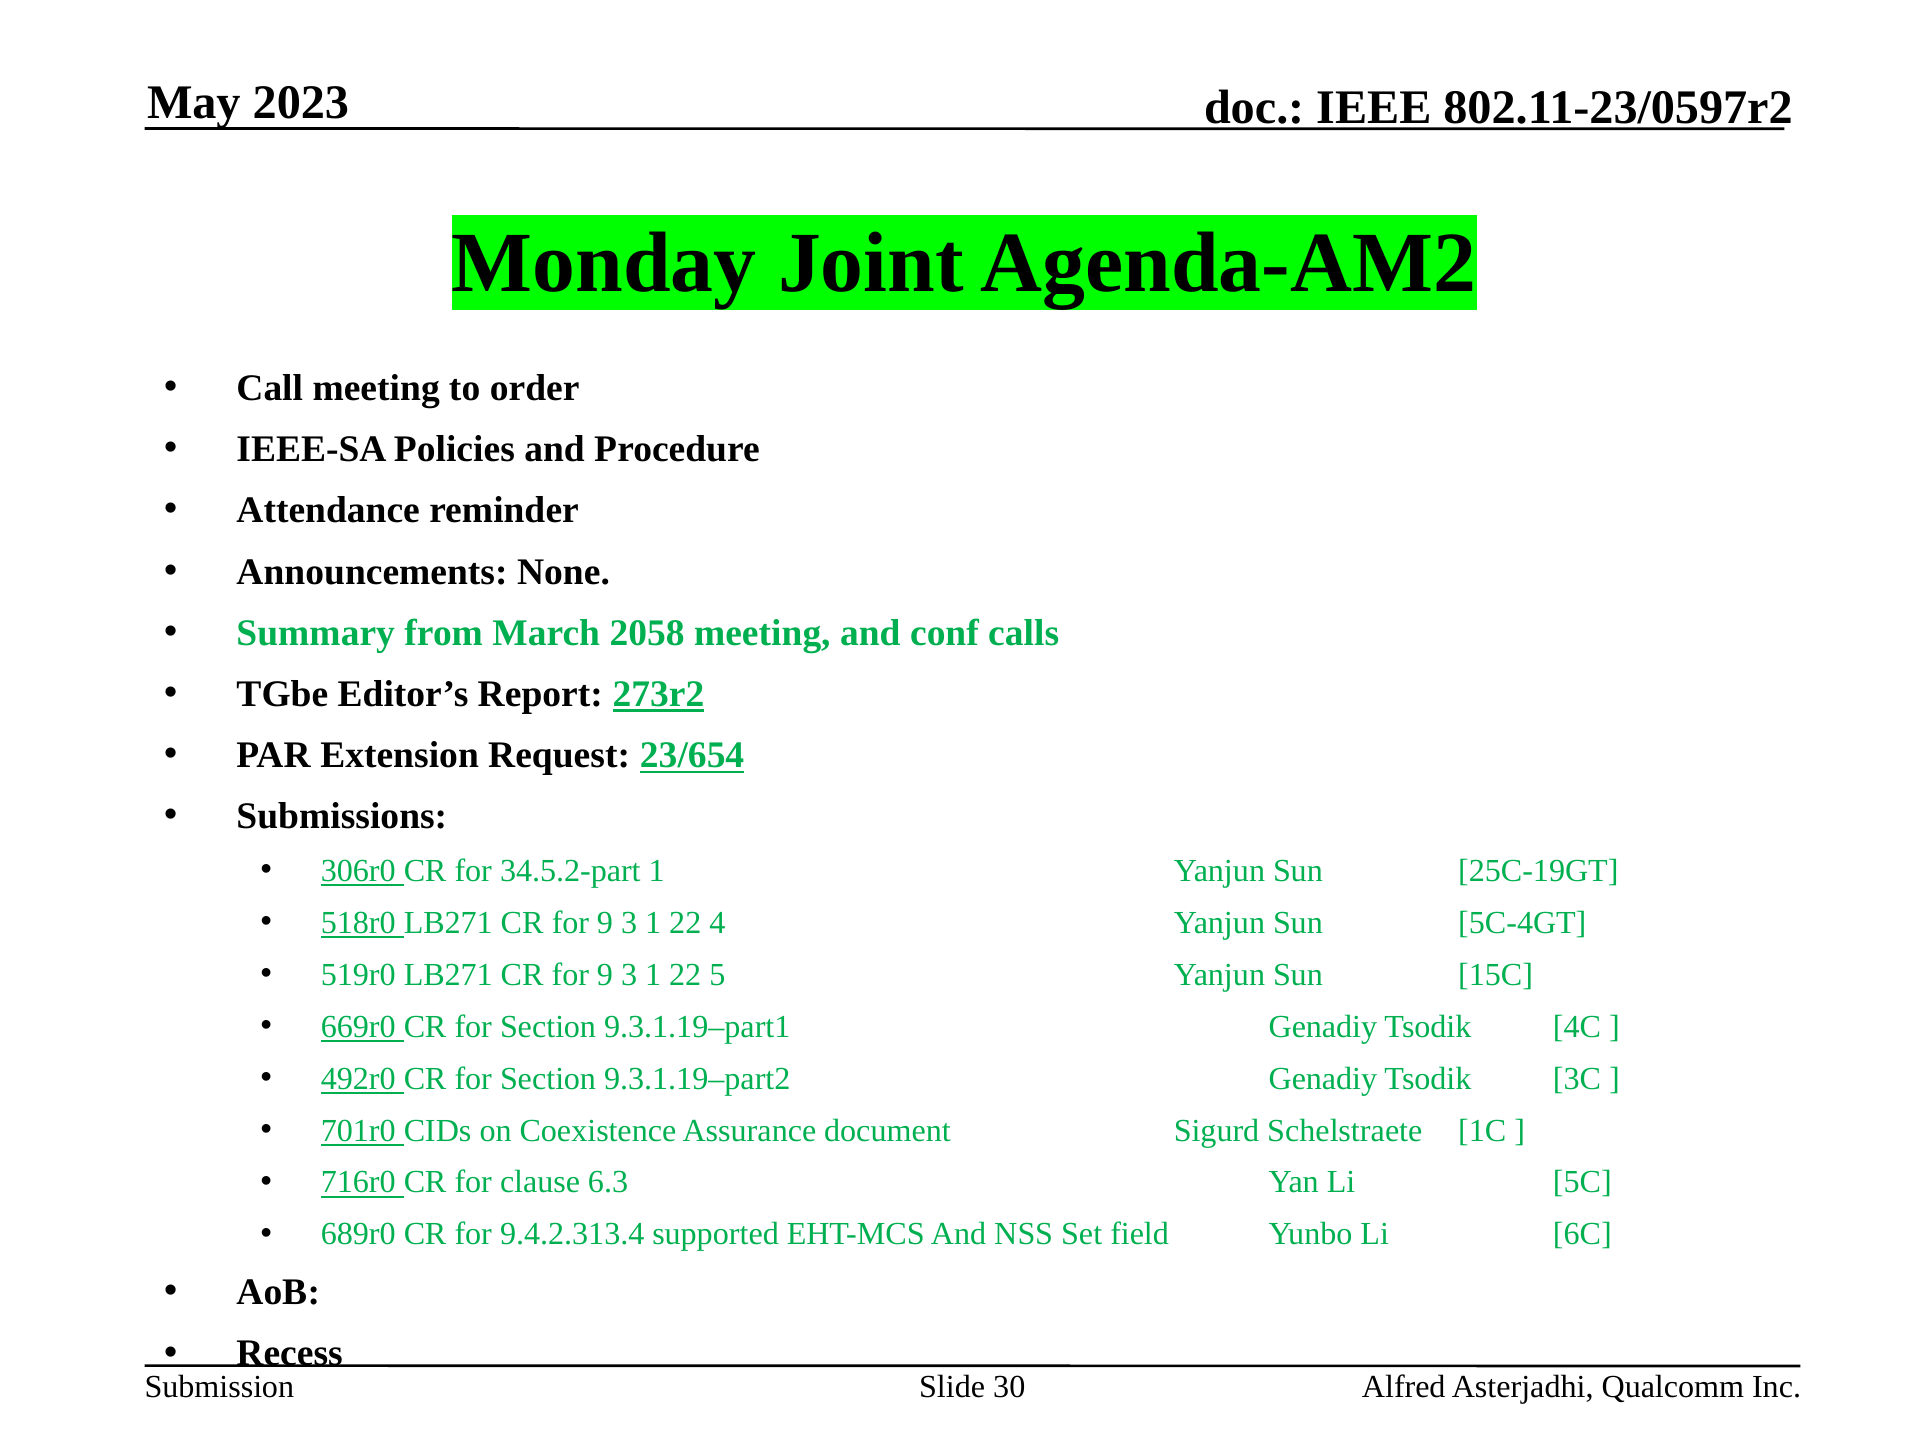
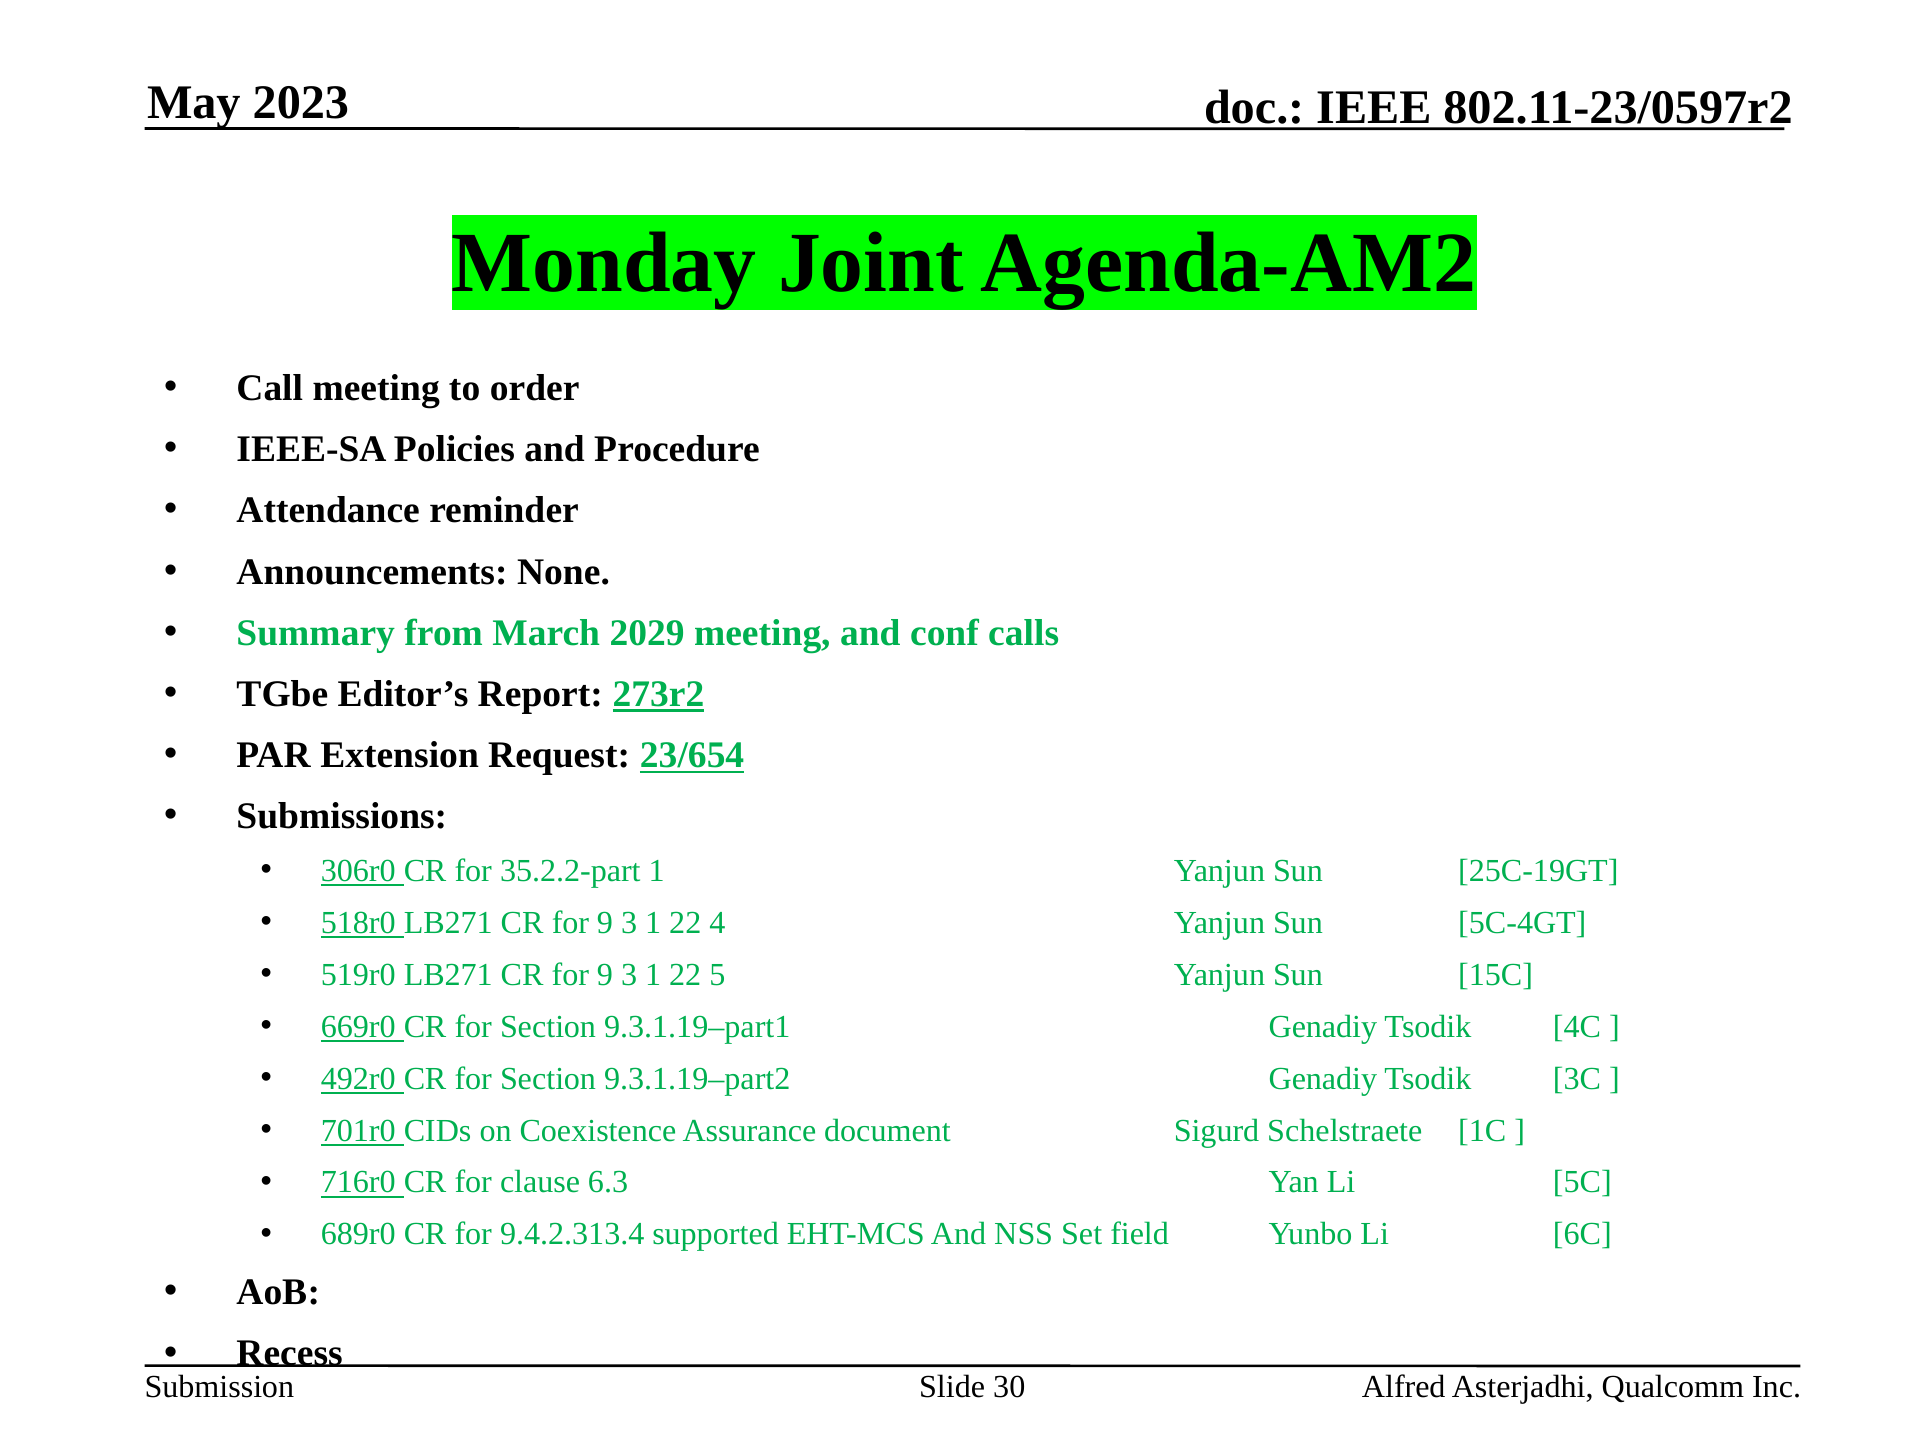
2058: 2058 -> 2029 (647, 633)
34.5.2-part: 34.5.2-part -> 35.2.2-part (570, 871)
